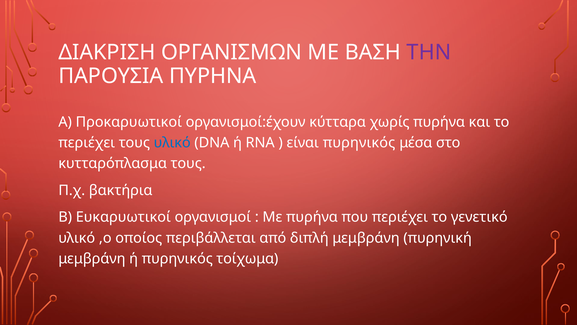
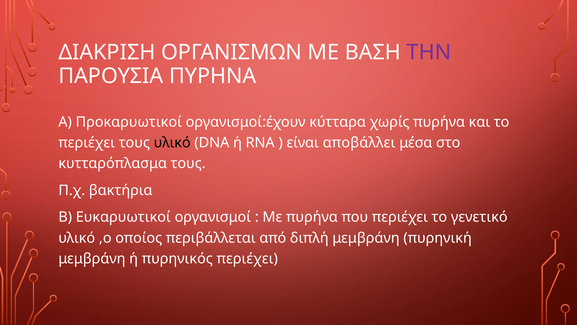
υλικό colour: blue -> black (172, 143)
είναι πυρηνικός: πυρηνικός -> αποβάλλει (359, 143)
πυρηνικός τοίχωμα: τοίχωμα -> περιέχει (247, 258)
